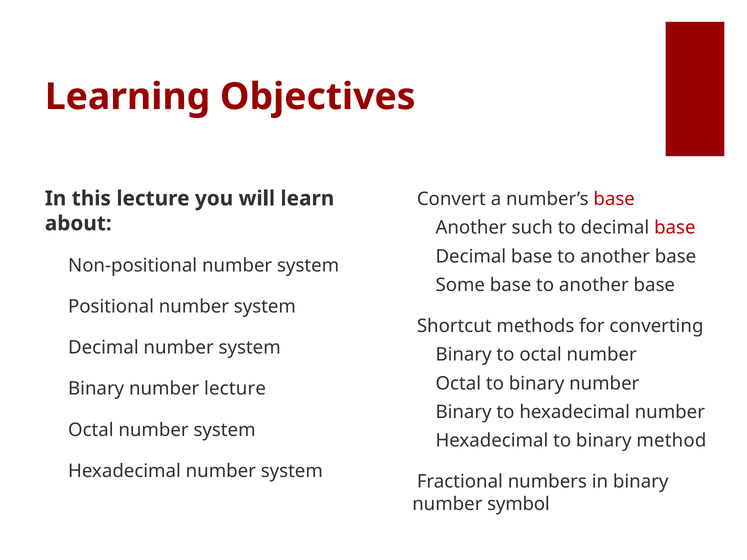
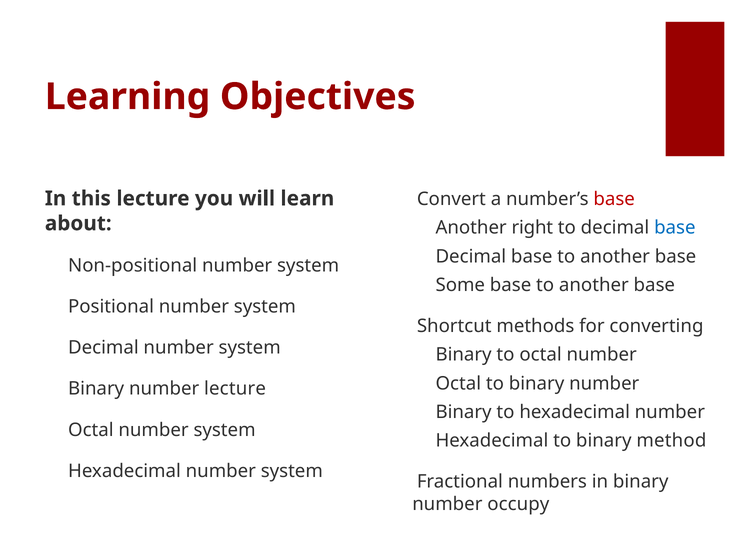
such: such -> right (532, 228)
base colour: red -> blue (675, 228)
symbol: symbol -> occupy (518, 504)
